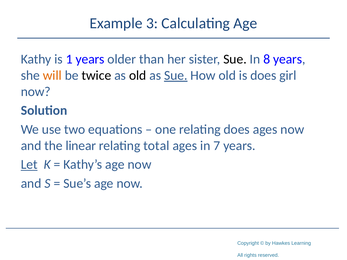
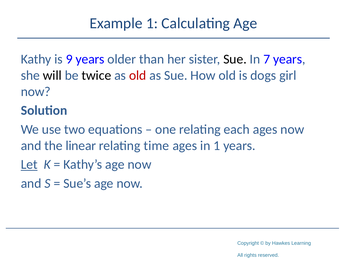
Example 3: 3 -> 1 (152, 23)
1: 1 -> 9 (69, 59)
8: 8 -> 7 (267, 59)
will colour: orange -> black (52, 76)
old colour: black -> red (138, 76)
Sue underline: present -> none (176, 76)
is does: does -> dogs (263, 76)
relating does: does -> each (237, 130)
total: total -> time (156, 146)
in 7: 7 -> 1 (217, 146)
